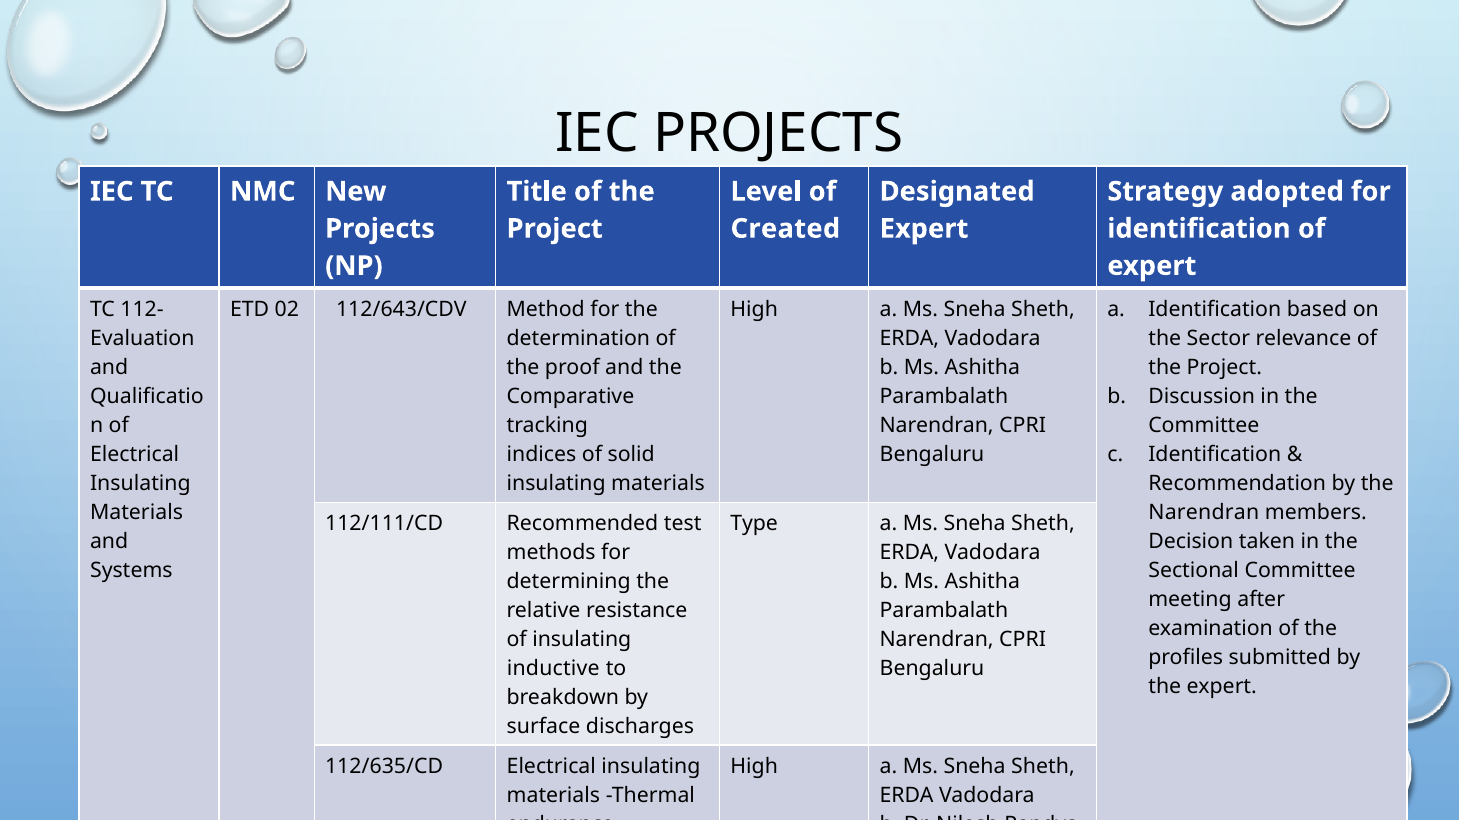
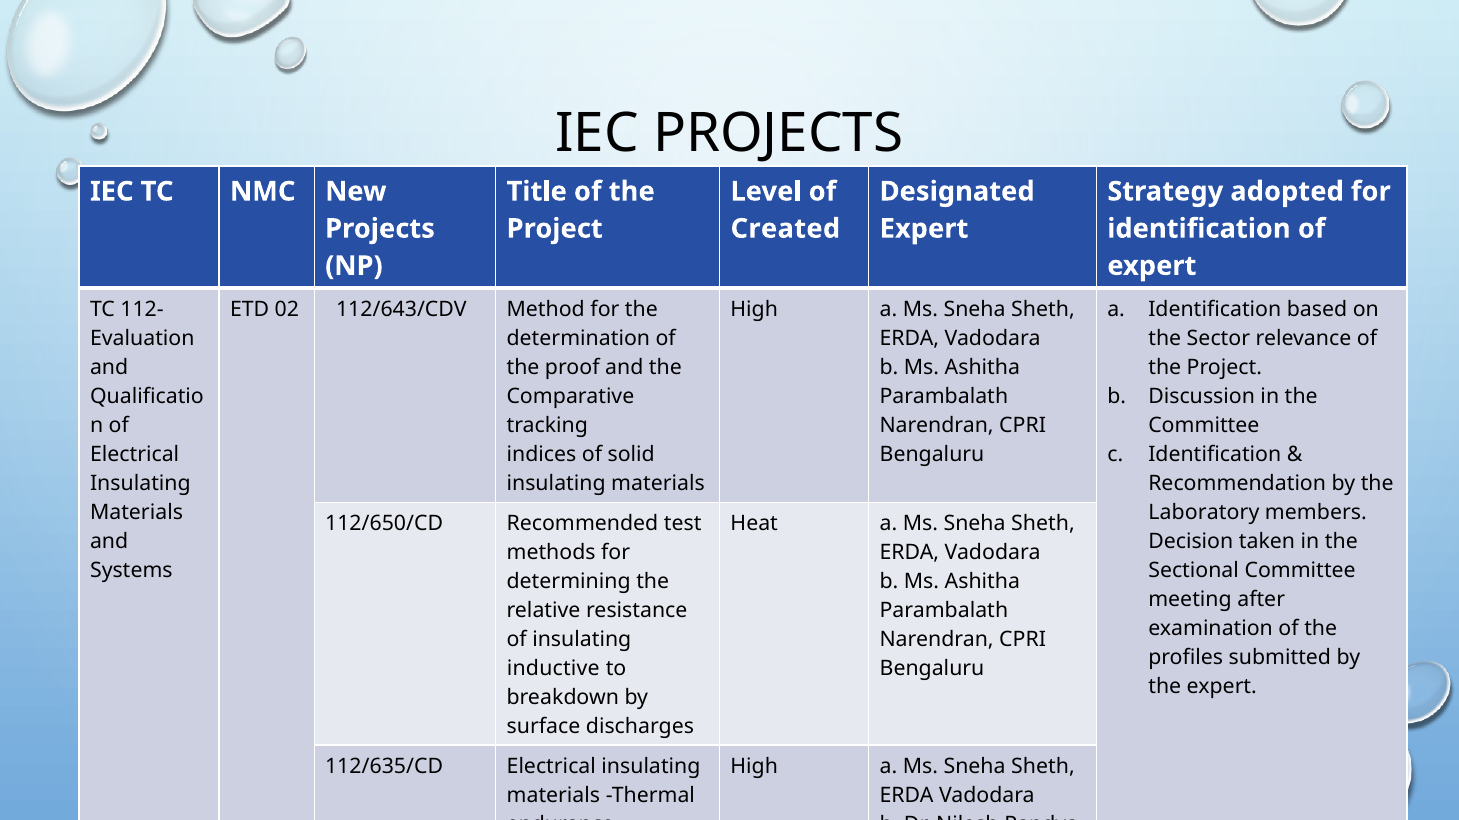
Narendran: Narendran -> Laboratory (1204, 513)
112/111/CD: 112/111/CD -> 112/650/CD (384, 524)
Type: Type -> Heat (754, 524)
